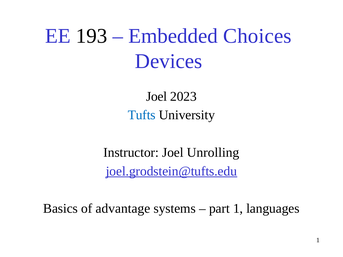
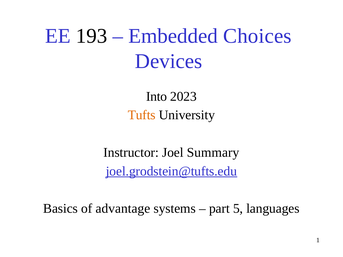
Joel: Joel -> Into (157, 97)
Tufts colour: blue -> orange (142, 115)
Unrolling: Unrolling -> Summary (213, 153)
part 1: 1 -> 5 (238, 209)
